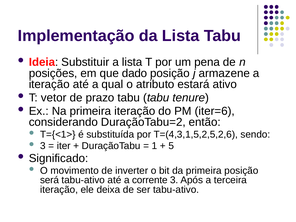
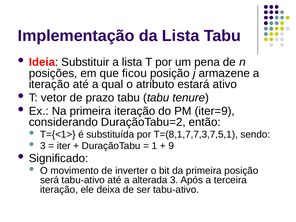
dado: dado -> ficou (134, 73)
iter=6: iter=6 -> iter=9 (215, 111)
T=(4,3,1,5,2,5,2,6: T=(4,3,1,5,2,5,2,6 -> T=(8,1,7,7,3,7,5,1 (196, 134)
5: 5 -> 9 (171, 146)
corrente: corrente -> alterada (150, 180)
